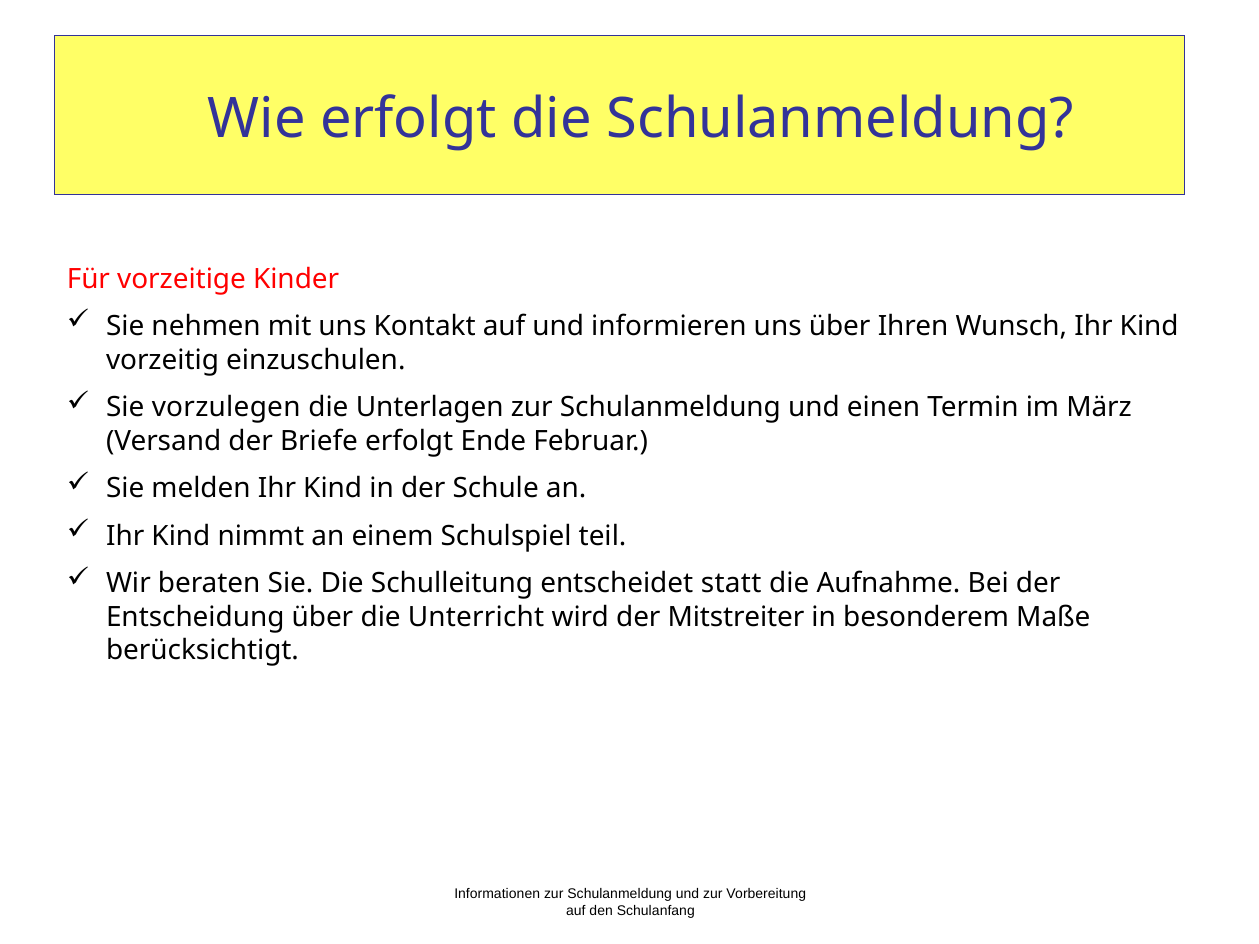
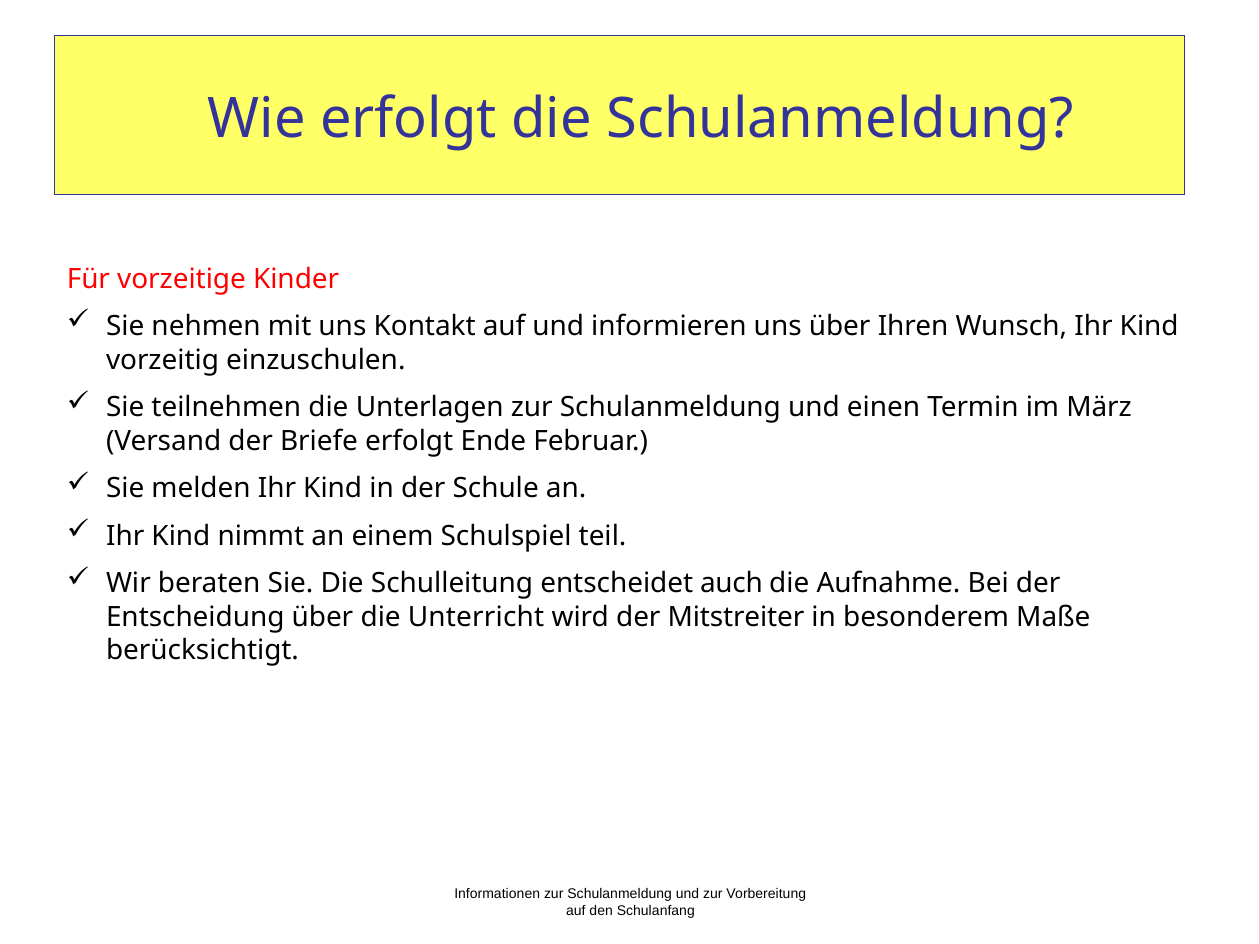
vorzulegen: vorzulegen -> teilnehmen (226, 408)
statt: statt -> auch (731, 584)
